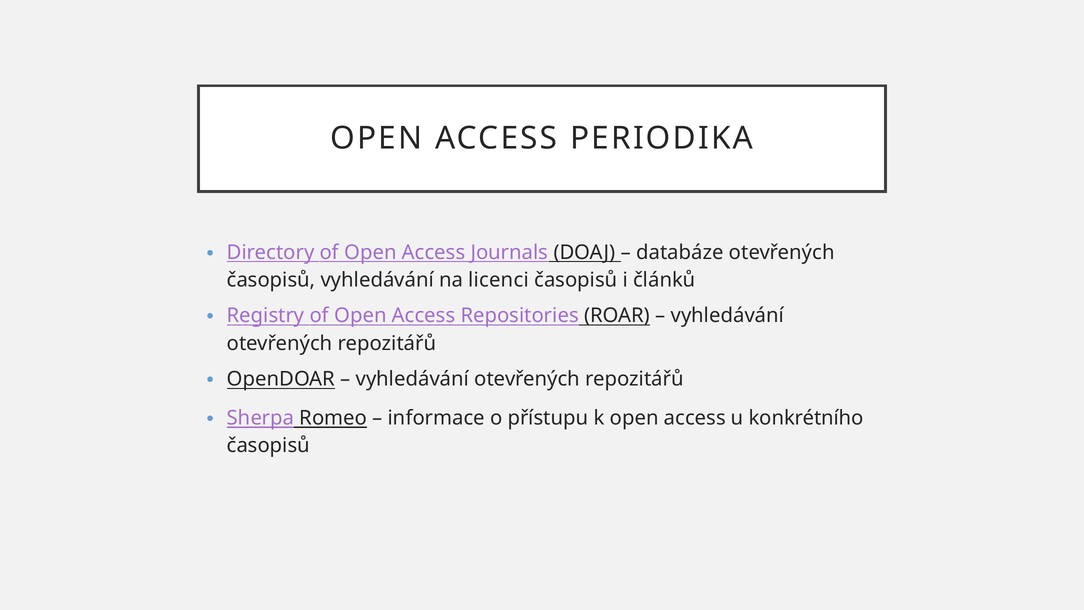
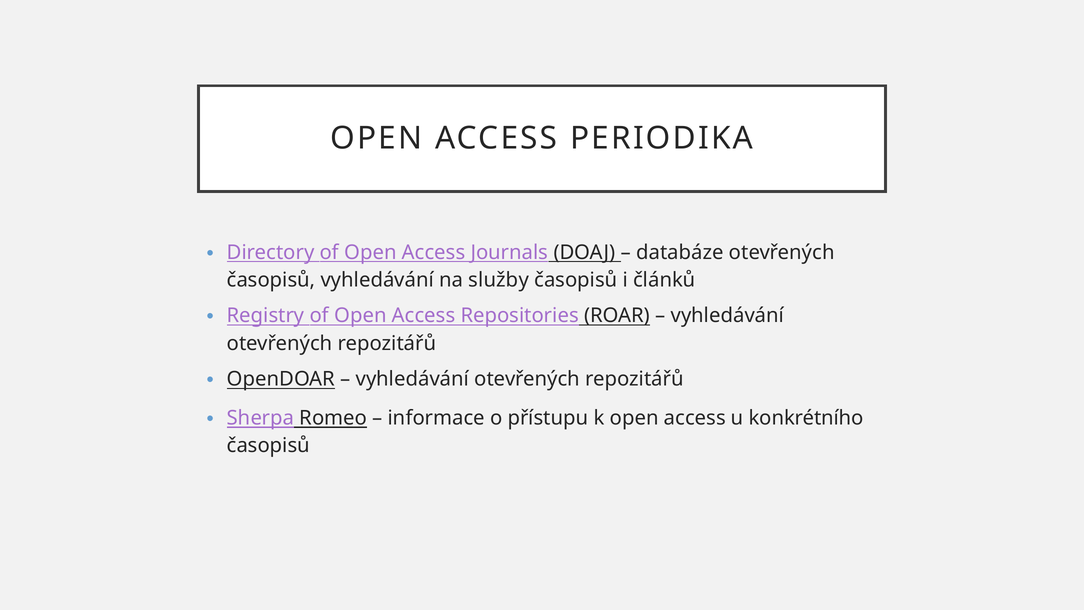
licenci: licenci -> služby (499, 280)
